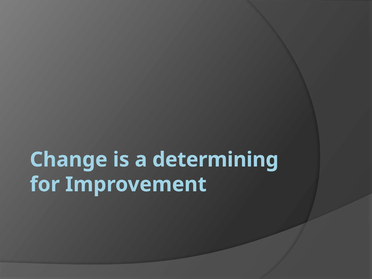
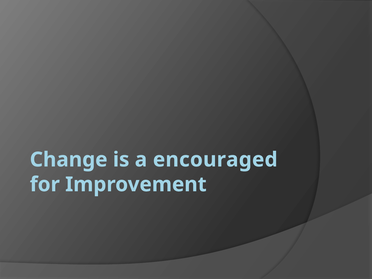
determining: determining -> encouraged (215, 160)
